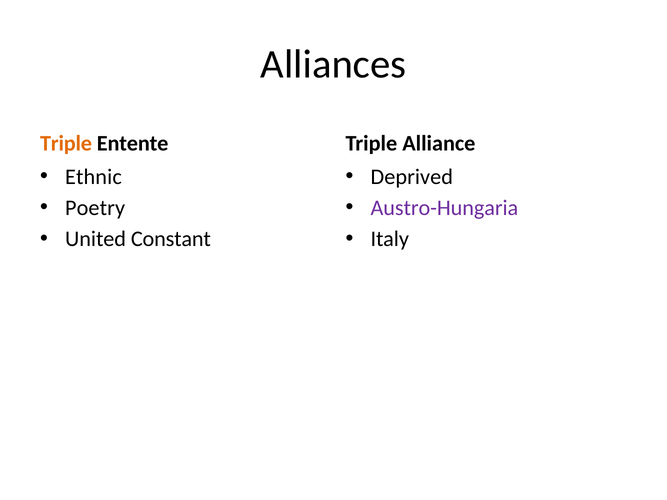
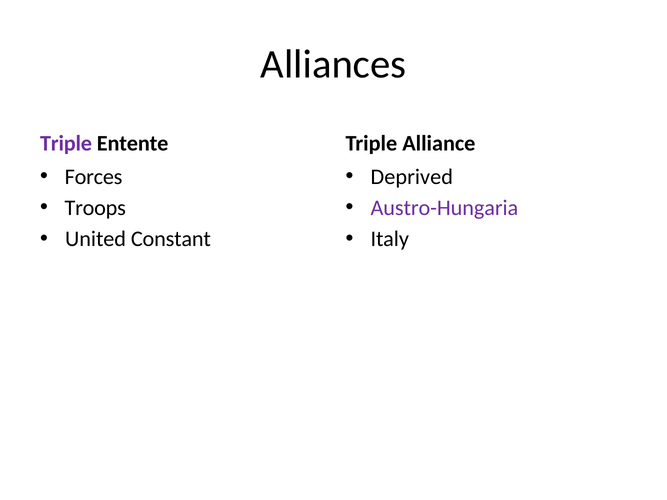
Triple colour: orange -> purple (66, 143)
Ethnic: Ethnic -> Forces (94, 177)
Poetry: Poetry -> Troops (95, 208)
